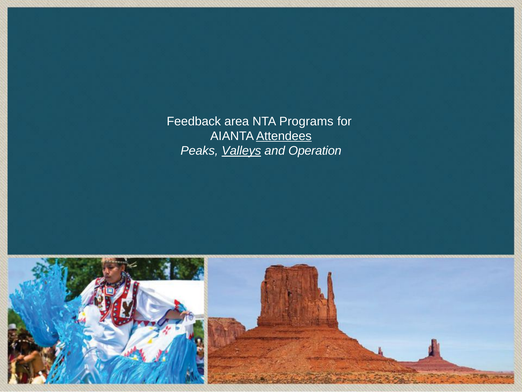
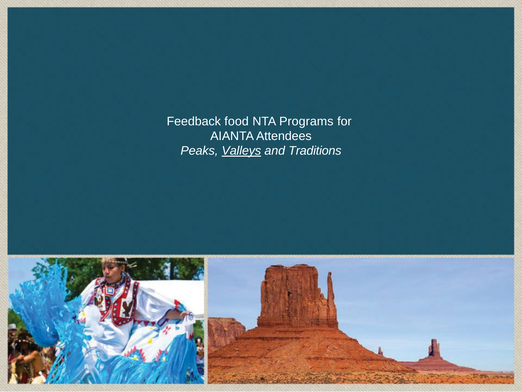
area: area -> food (237, 121)
Attendees underline: present -> none (284, 136)
Operation: Operation -> Traditions (315, 151)
